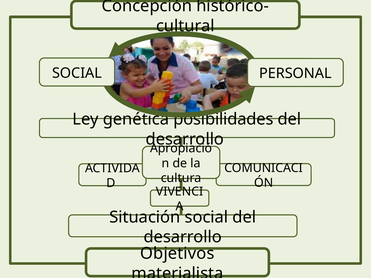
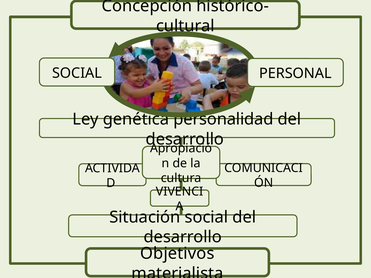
posibilidades: posibilidades -> personalidad (223, 119)
